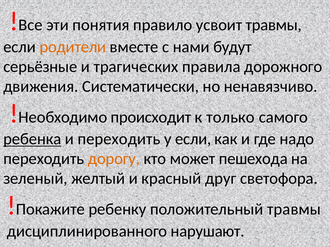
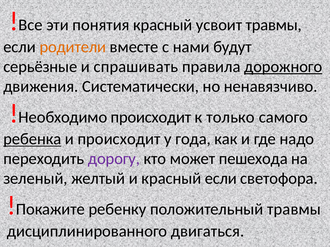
понятия правило: правило -> красный (163, 25)
трагических: трагических -> спрашивать (136, 67)
дорожного underline: none -> present (283, 67)
и переходить: переходить -> происходит (119, 139)
у если: если -> года (193, 139)
дорогу colour: orange -> purple (114, 159)
красный друг: друг -> если (221, 179)
нарушают: нарушают -> двигаться (208, 232)
